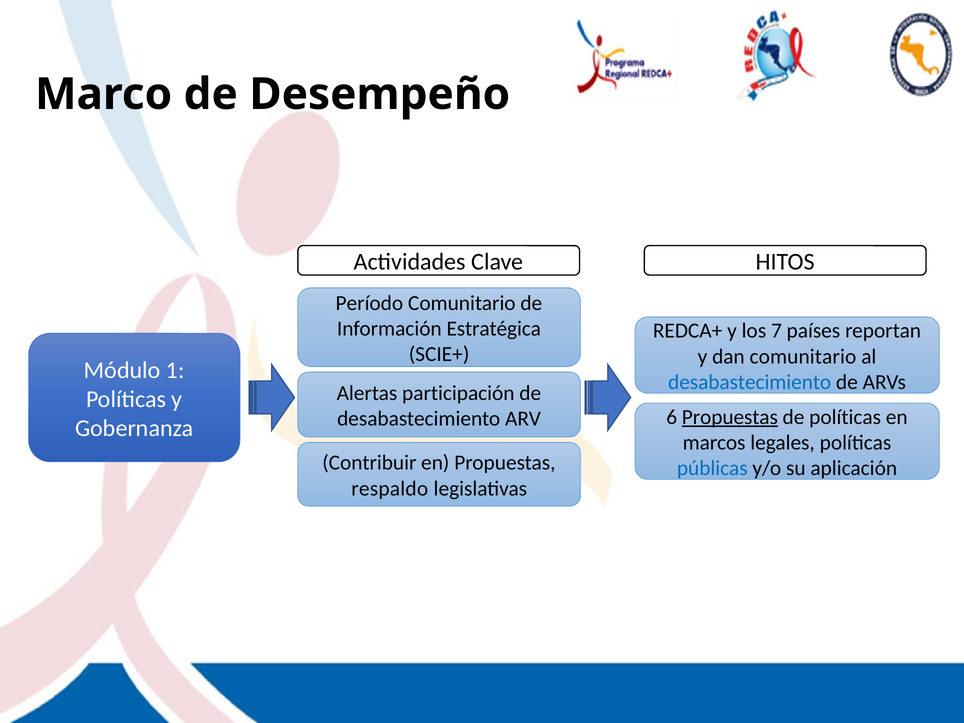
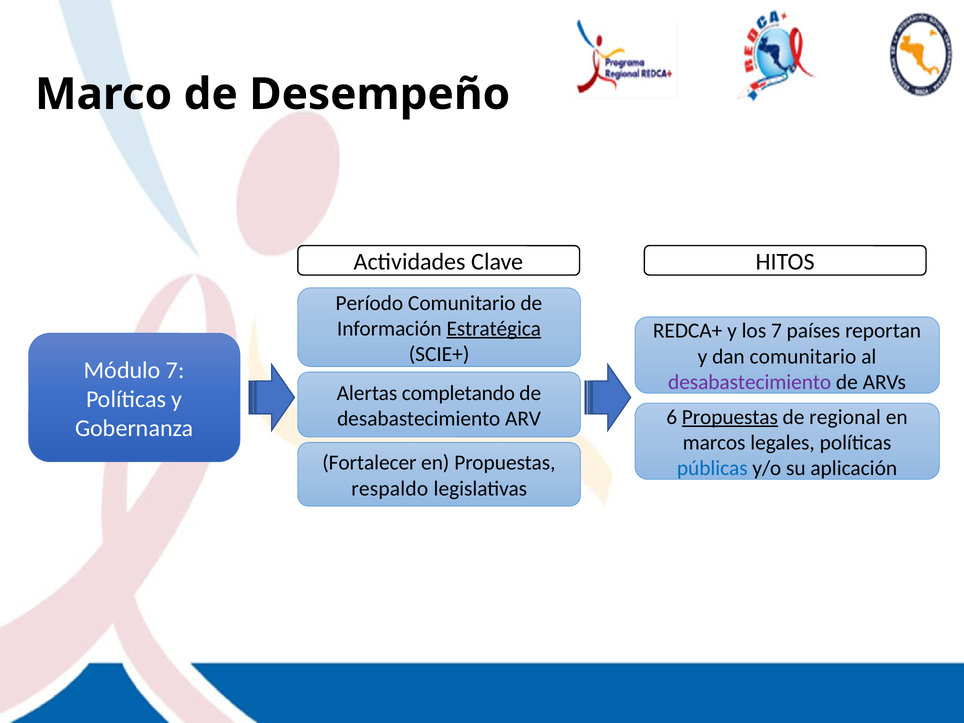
Estratégica underline: none -> present (494, 329)
Módulo 1: 1 -> 7 (175, 370)
desabastecimiento colour: blue -> purple (750, 382)
participación: participación -> completando (458, 393)
de políticas: políticas -> regional (845, 417)
Contribuir: Contribuir -> Fortalecer (369, 463)
